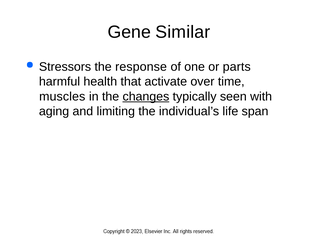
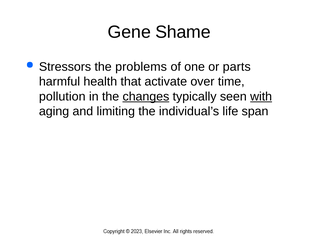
Similar: Similar -> Shame (183, 32)
response: response -> problems (141, 67)
muscles: muscles -> pollution (62, 97)
with underline: none -> present (261, 97)
